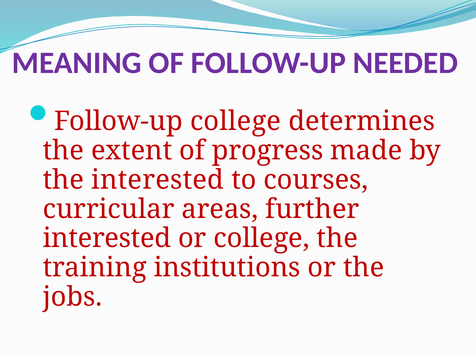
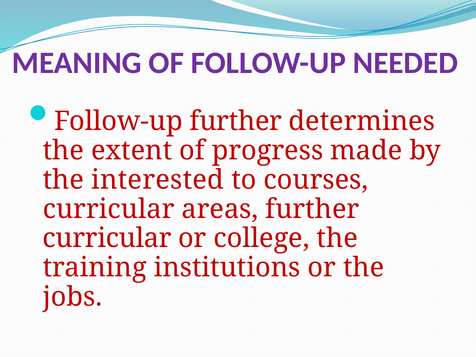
Follow-up college: college -> further (236, 121)
interested: interested -> curricular (107, 238)
